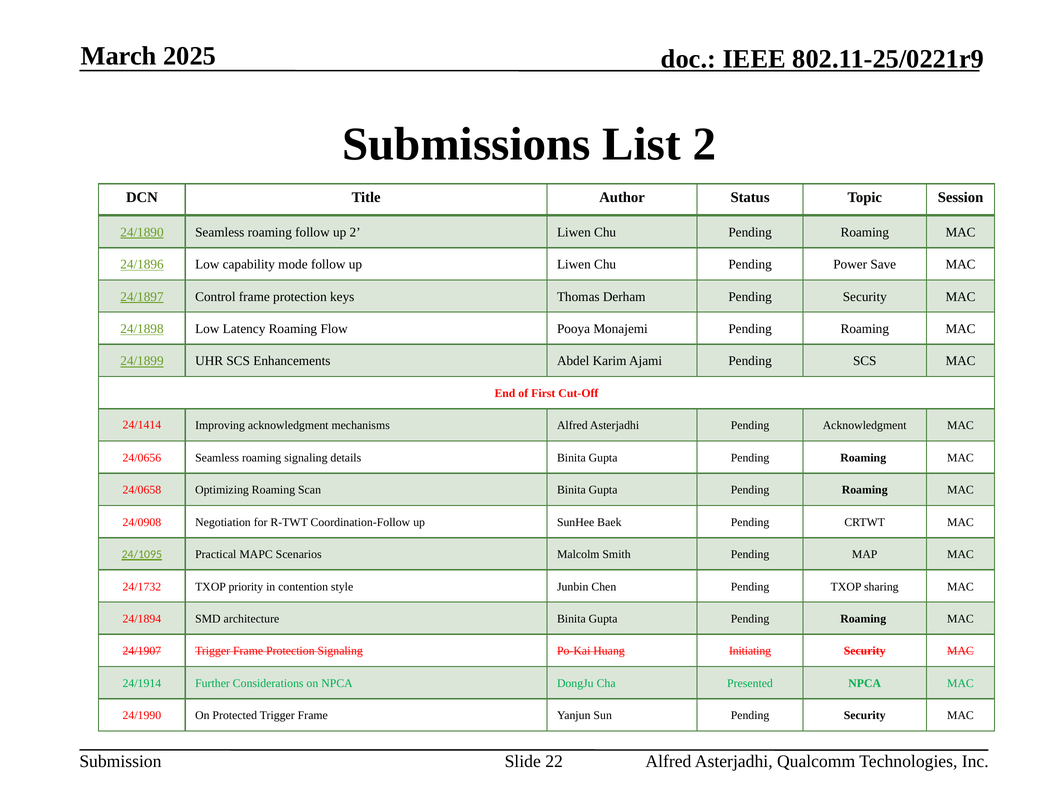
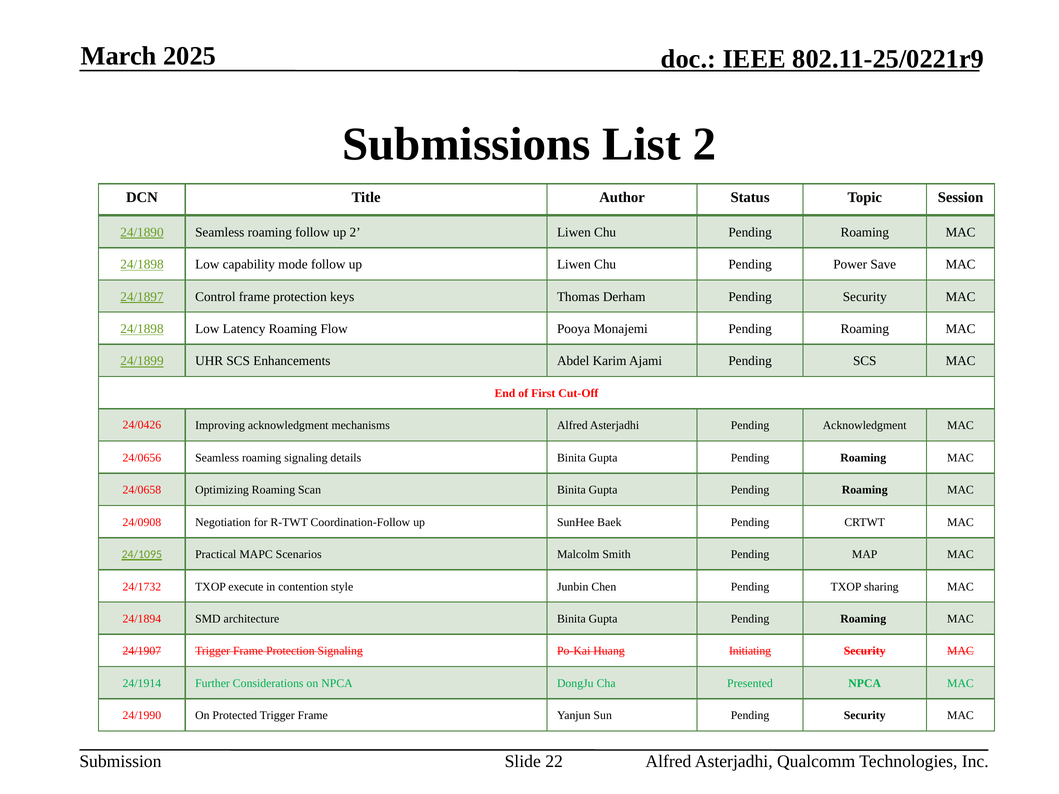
24/1896: 24/1896 -> 24/1898 (142, 265)
24/1414: 24/1414 -> 24/0426 (142, 425)
priority: priority -> execute (246, 587)
